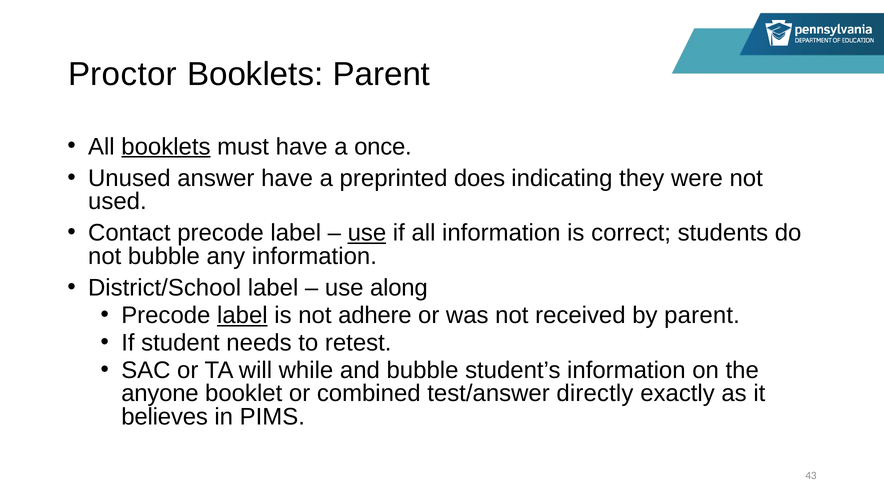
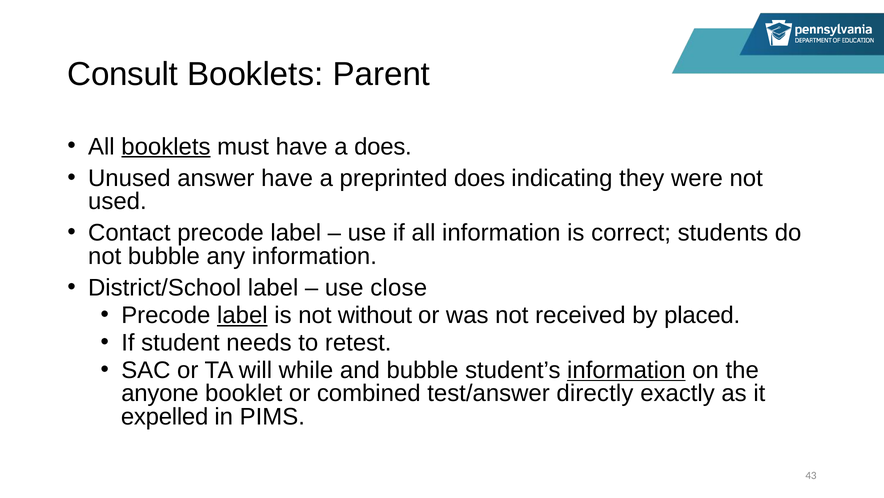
Proctor: Proctor -> Consult (123, 74)
a once: once -> does (383, 146)
use underline: present -> none (367, 233)
along: along -> close (399, 287)
adhere: adhere -> without (375, 315)
by parent: parent -> placed (702, 315)
information underline: none -> present (626, 370)
believes: believes -> expelled (165, 416)
